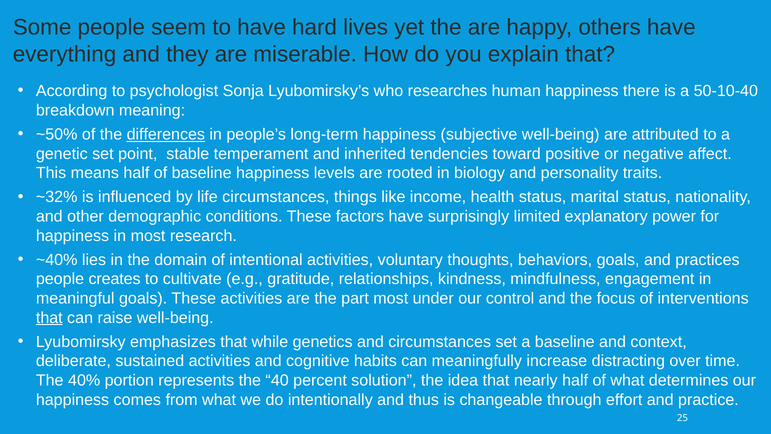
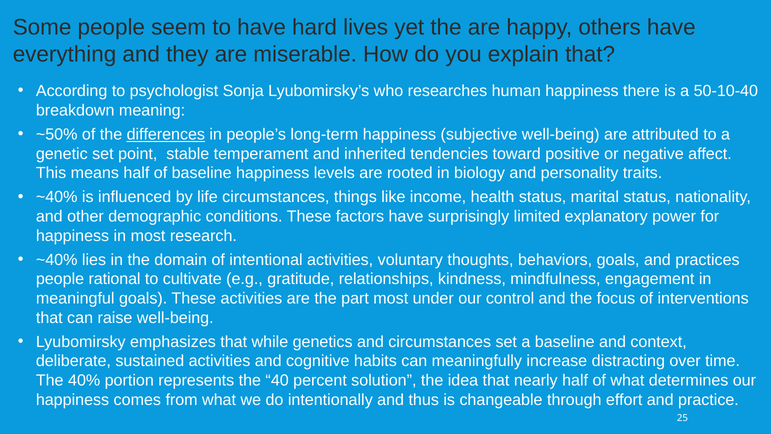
~32%: ~32% -> ~40% (57, 197)
creates: creates -> rational (115, 279)
that underline: present -> none (49, 318)
